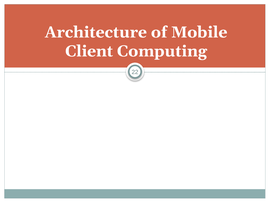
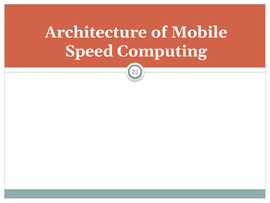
Client: Client -> Speed (89, 51)
